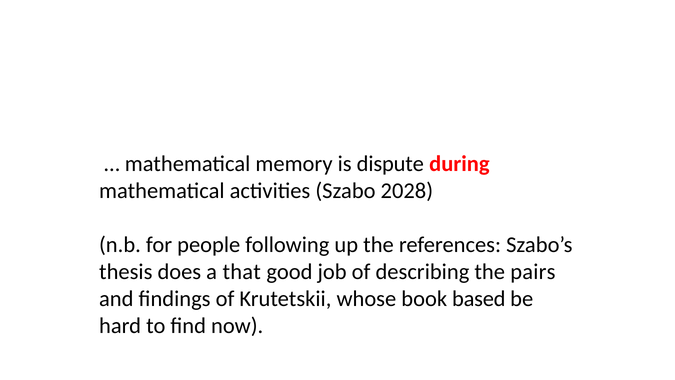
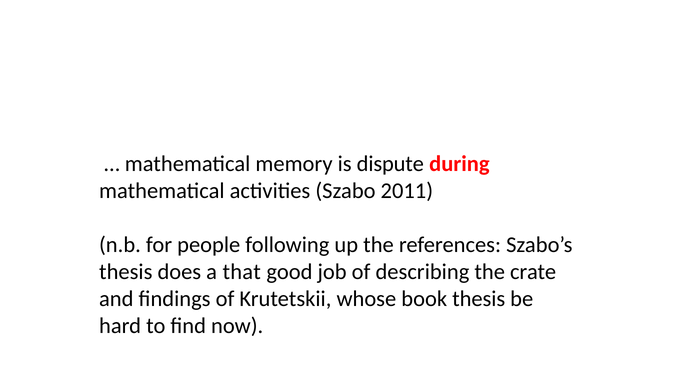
2028: 2028 -> 2011 (407, 190)
pairs: pairs -> crate (533, 272)
book based: based -> thesis (479, 299)
